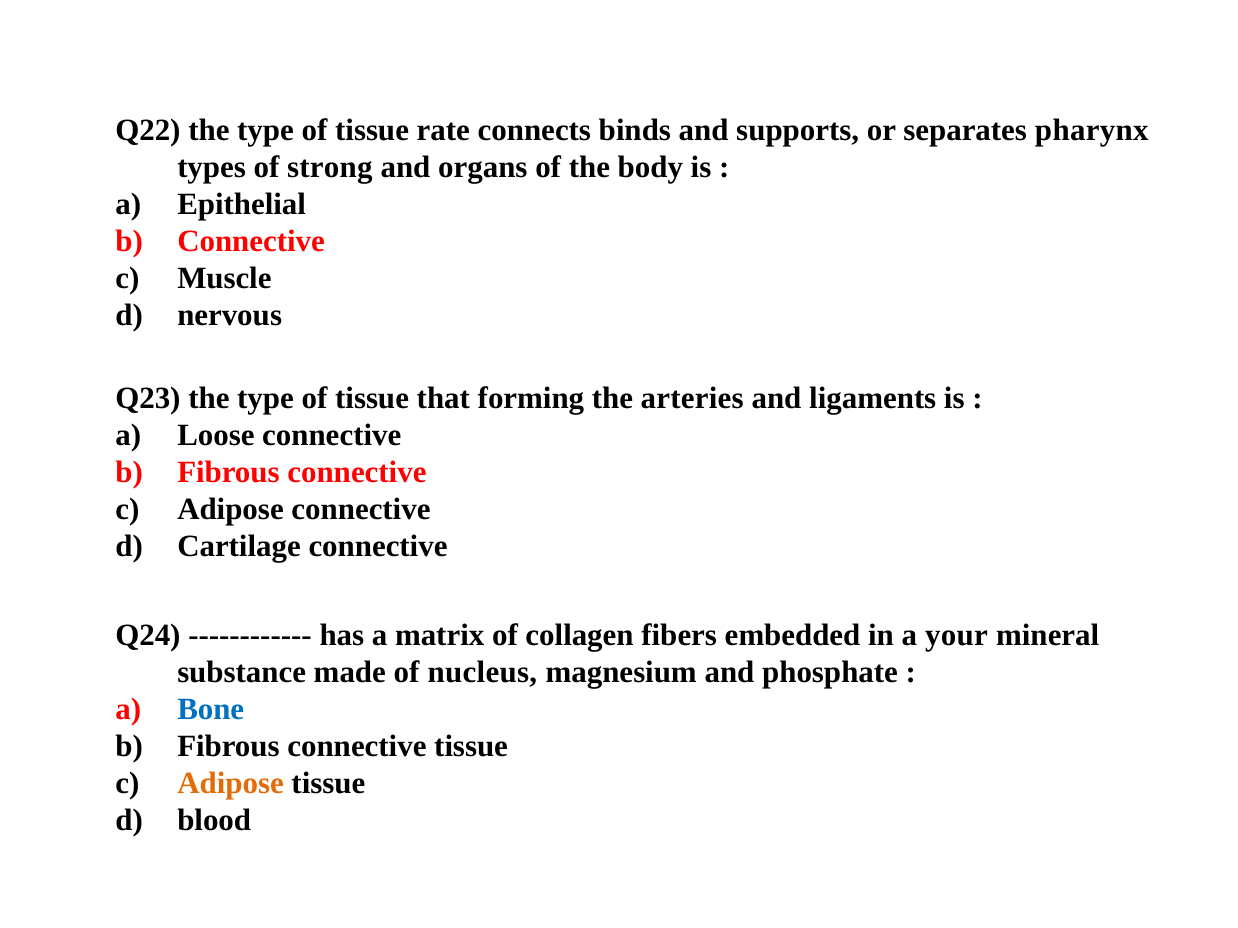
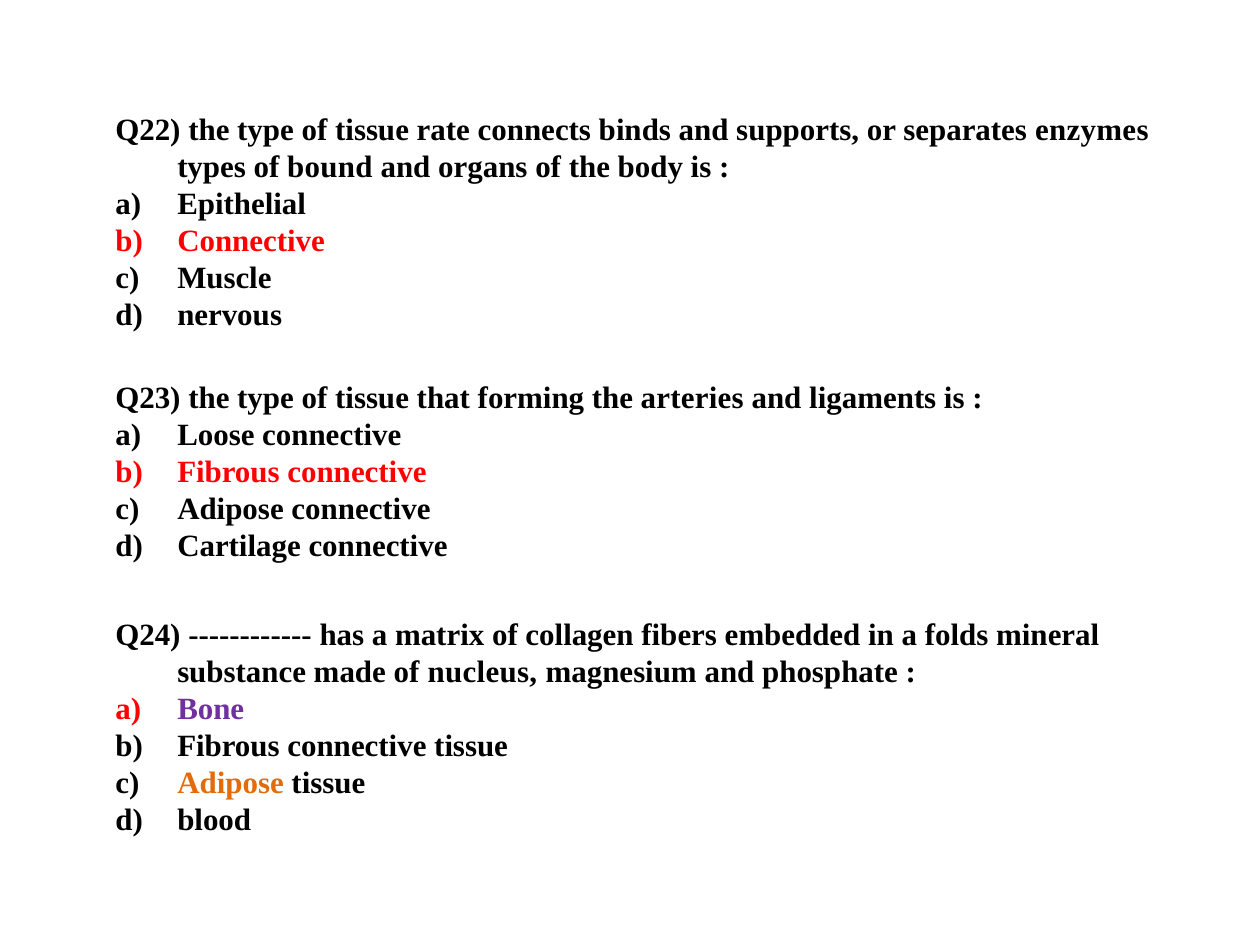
pharynx: pharynx -> enzymes (1092, 130)
strong: strong -> bound (330, 167)
your: your -> folds (957, 635)
Bone colour: blue -> purple (211, 710)
